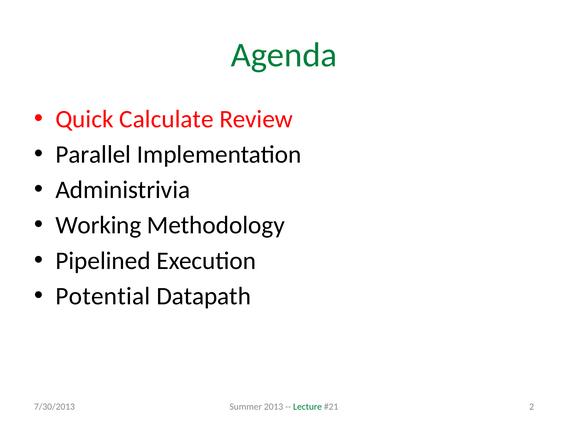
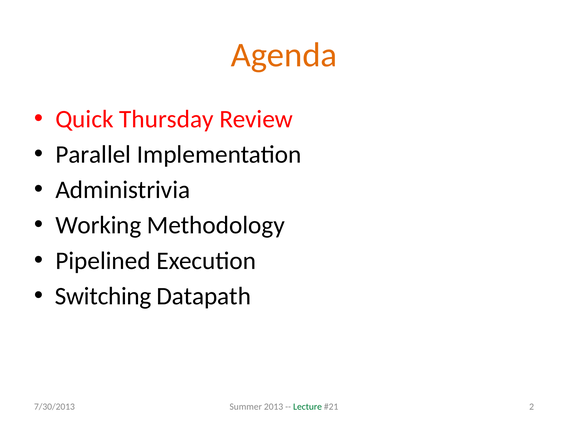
Agenda colour: green -> orange (284, 55)
Calculate: Calculate -> Thursday (166, 119)
Potential: Potential -> Switching (103, 296)
